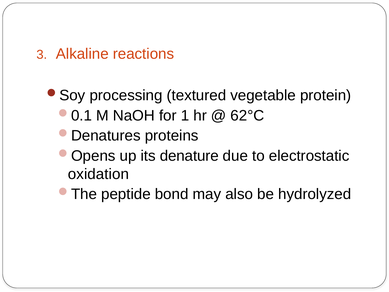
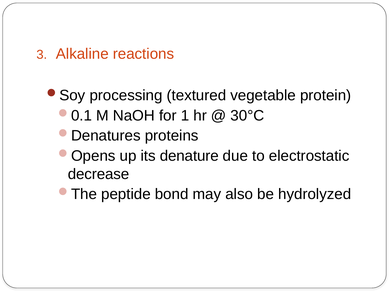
62°C: 62°C -> 30°C (247, 115)
oxidation: oxidation -> decrease (99, 174)
